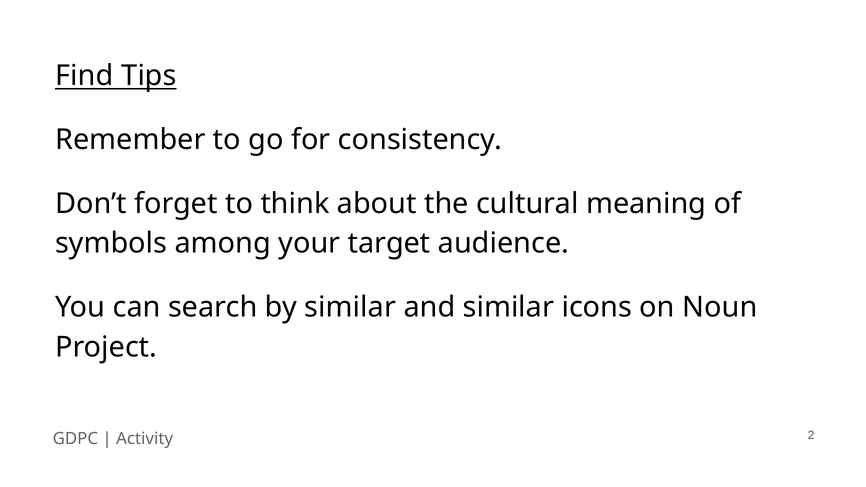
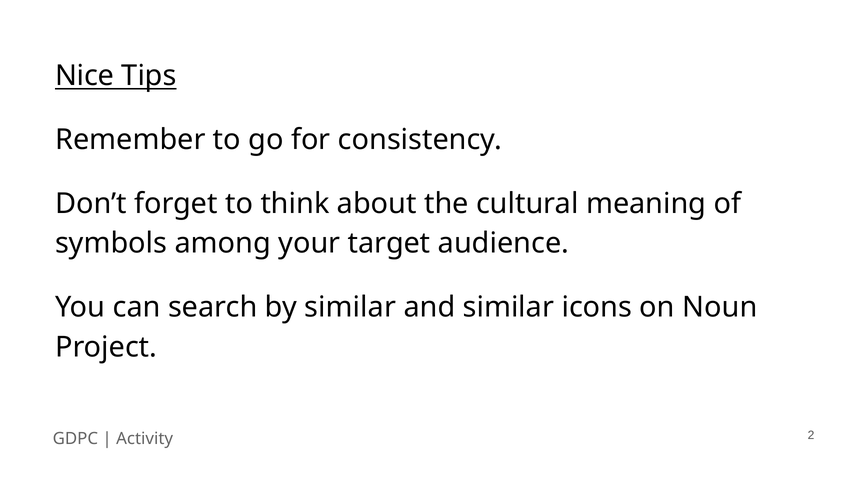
Find: Find -> Nice (85, 76)
